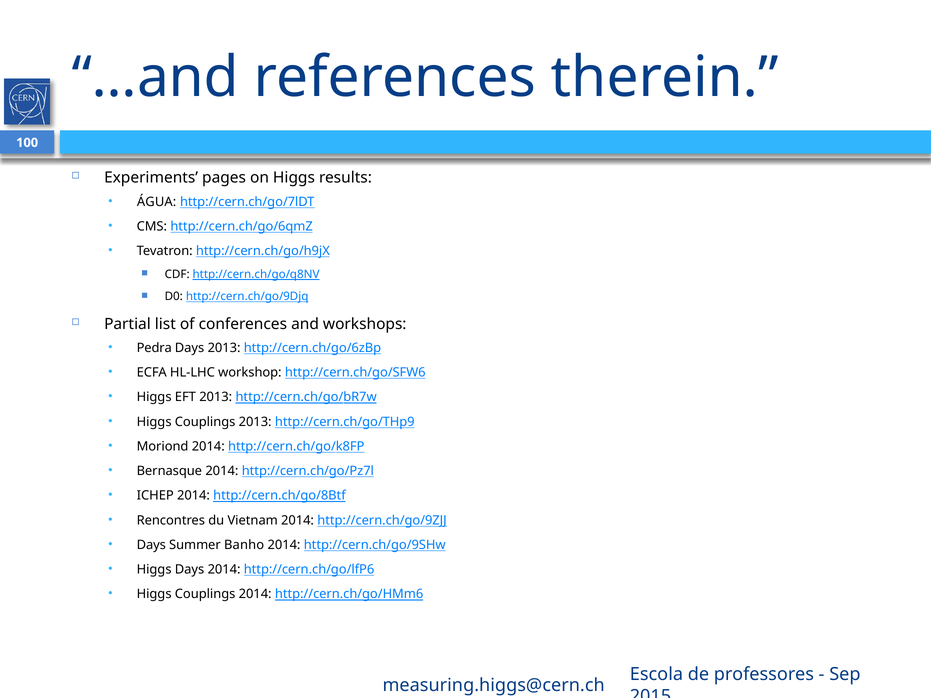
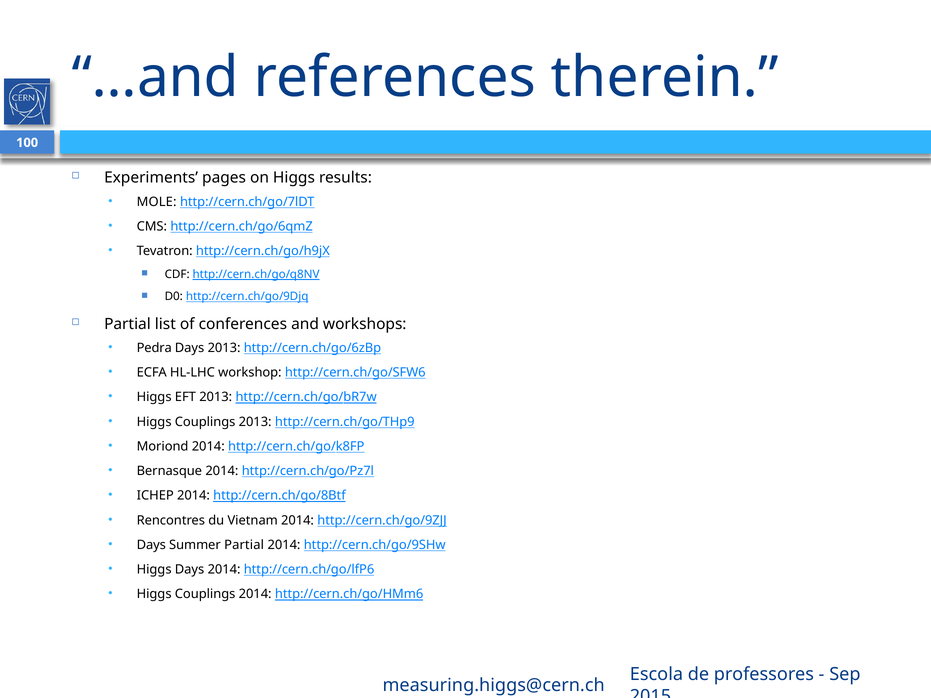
ÁGUA: ÁGUA -> MOLE (157, 202)
Summer Banho: Banho -> Partial (244, 545)
